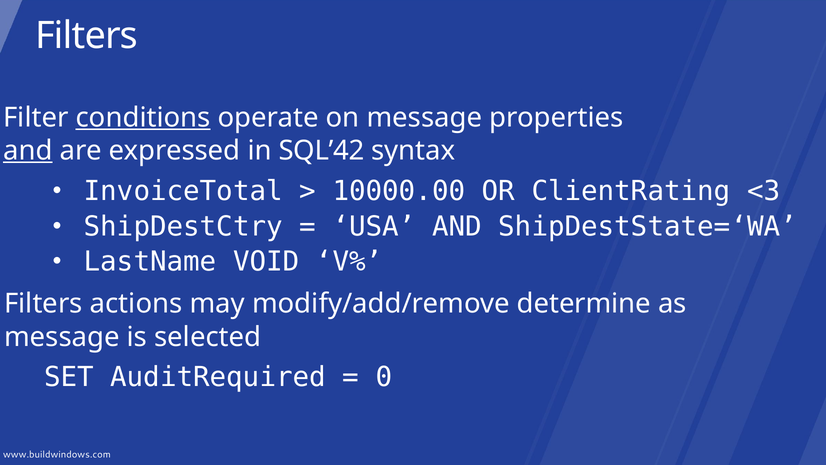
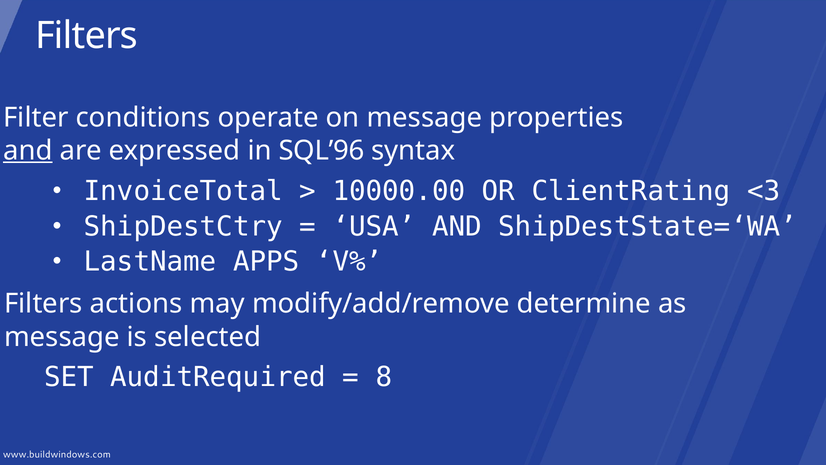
conditions underline: present -> none (143, 117)
SQL’42: SQL’42 -> SQL’96 (322, 150)
VOID: VOID -> APPS (266, 262)
0: 0 -> 8 (384, 377)
